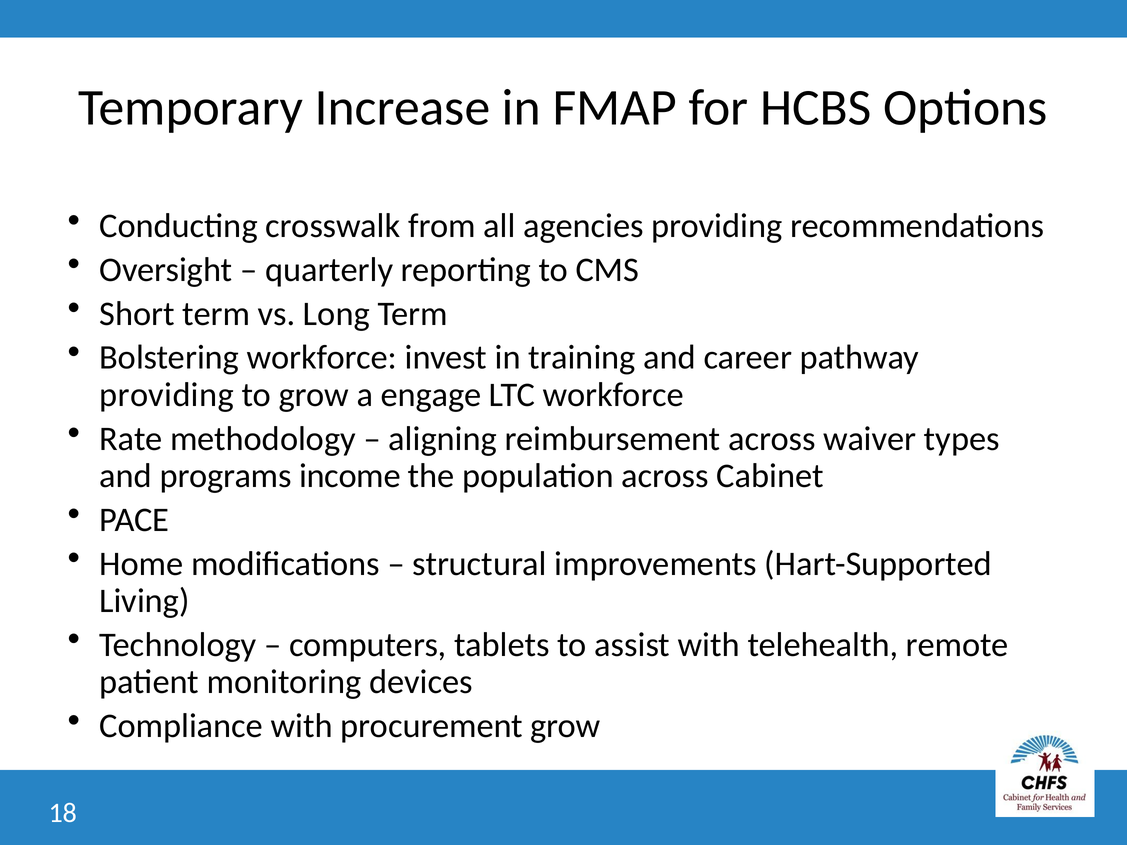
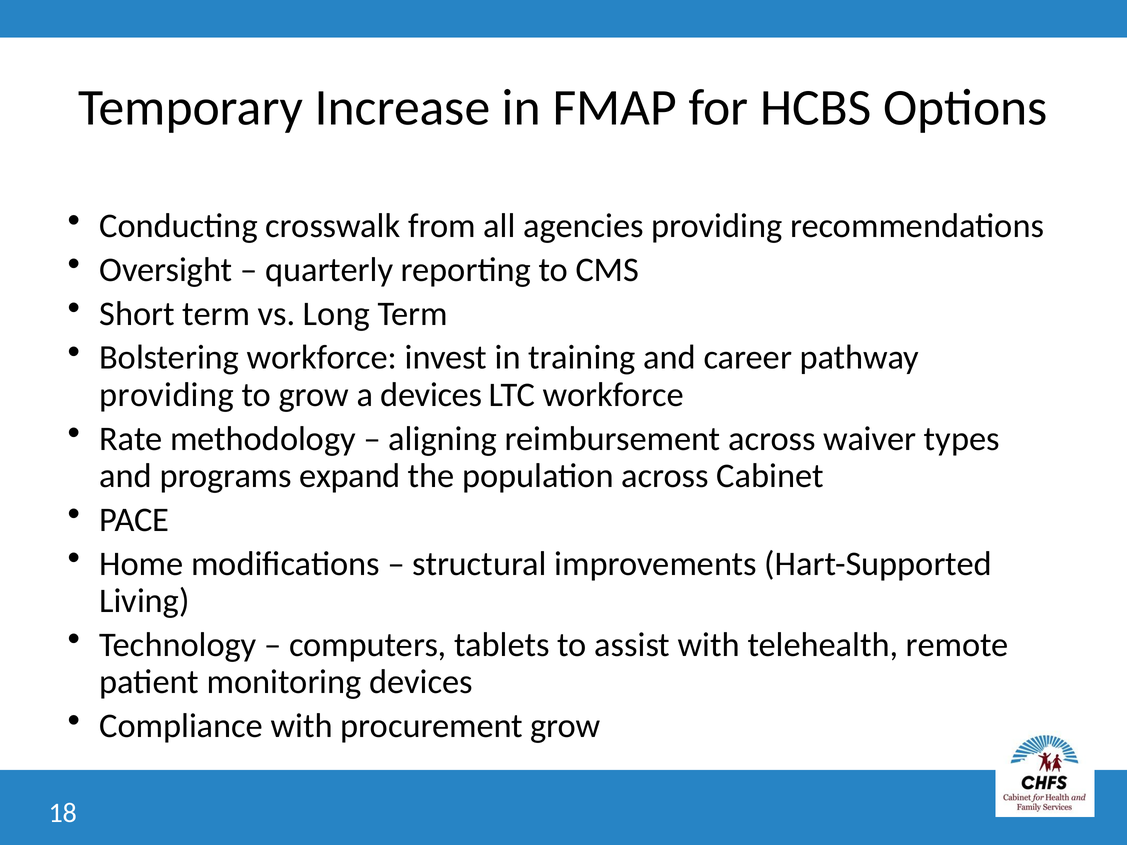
a engage: engage -> devices (431, 395)
income: income -> expand (350, 476)
